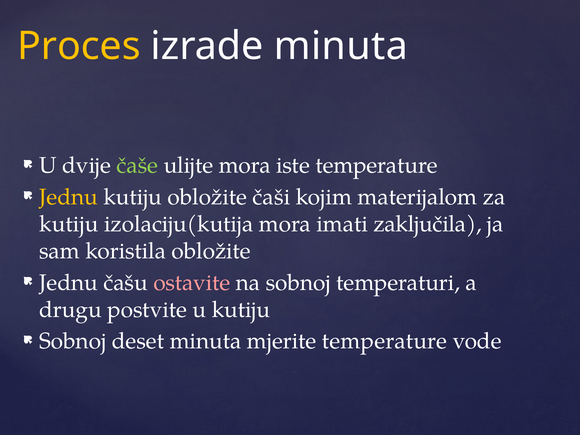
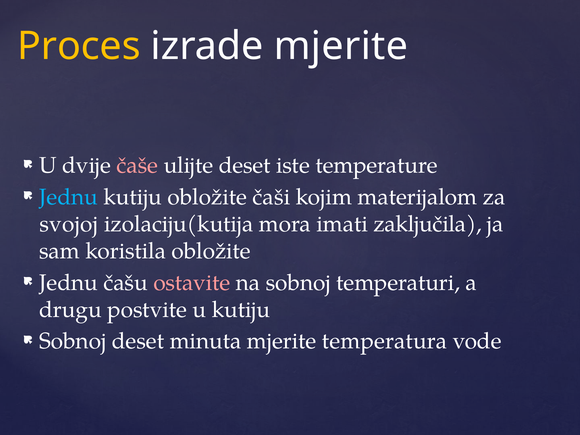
izrade minuta: minuta -> mjerite (341, 46)
čaše colour: light green -> pink (137, 165)
ulijte mora: mora -> deset (245, 165)
Jednu colour: yellow -> light blue (69, 197)
kutiju: kutiju -> svojoj (69, 224)
mjerite temperature: temperature -> temperatura (385, 341)
